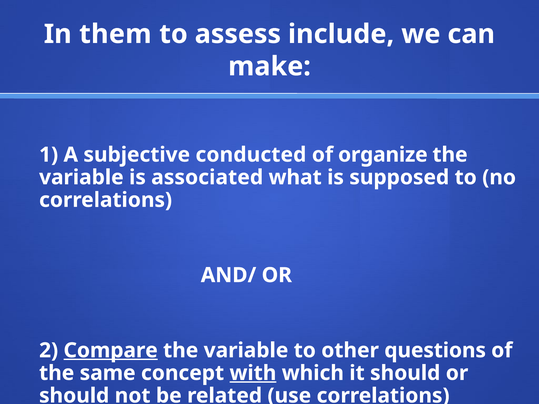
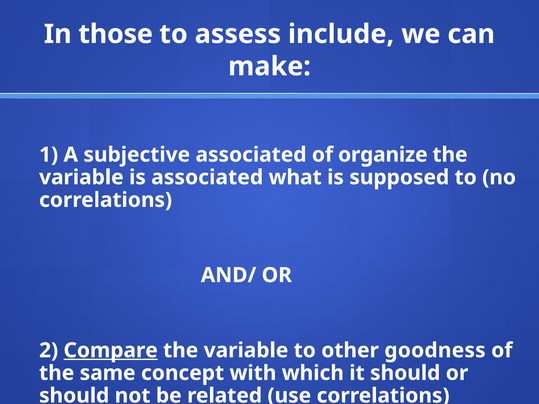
them: them -> those (116, 34)
subjective conducted: conducted -> associated (251, 155)
questions: questions -> goodness (435, 351)
with underline: present -> none (253, 373)
